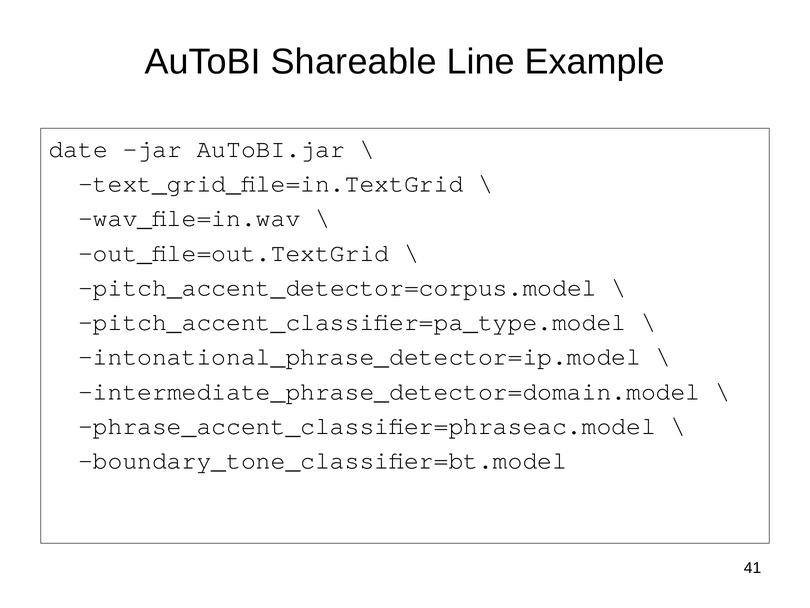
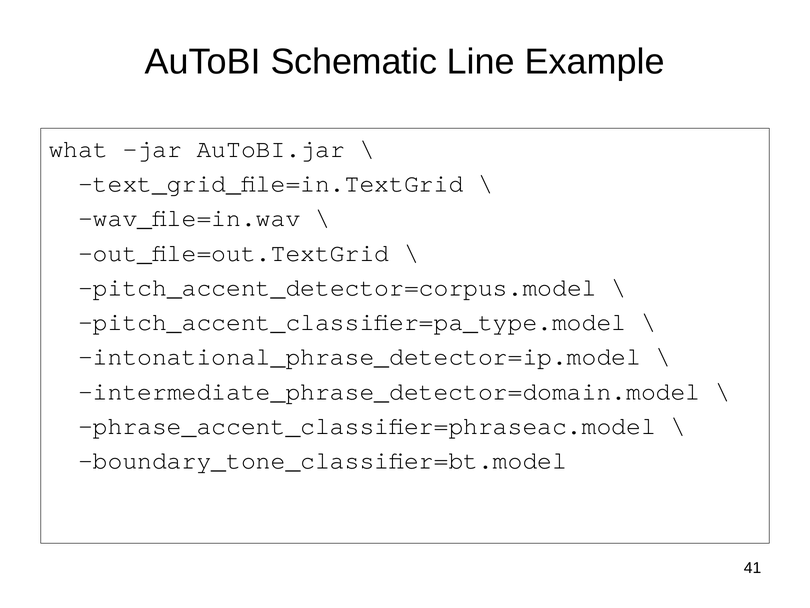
Shareable: Shareable -> Schematic (354, 62)
date: date -> what (78, 149)
